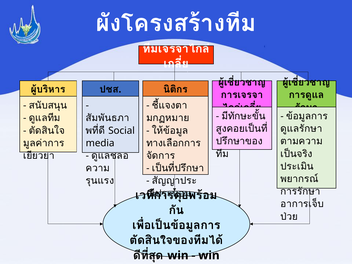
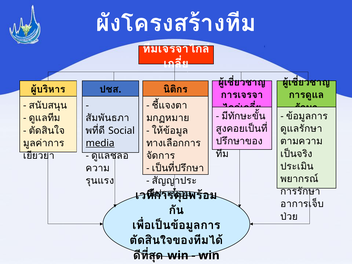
media underline: none -> present (100, 143)
